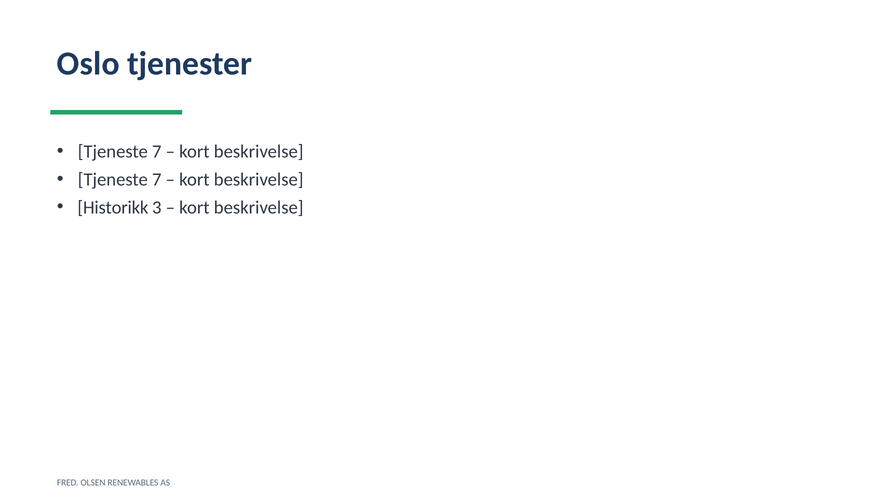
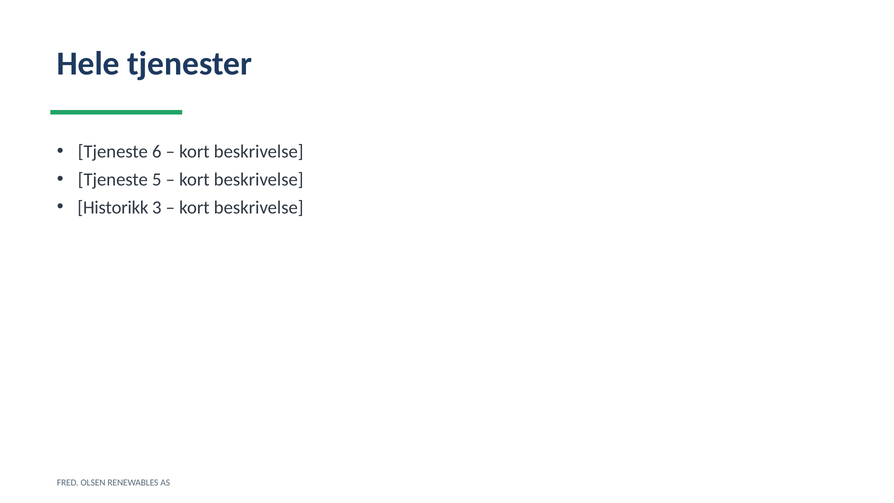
Oslo: Oslo -> Hele (88, 64)
7: 7 -> 6 (157, 151)
7: 7 -> 5 (157, 179)
